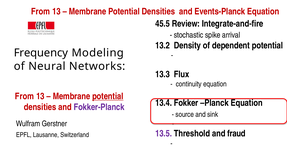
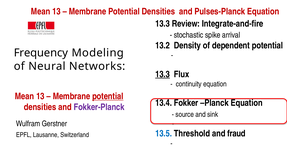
From: From -> Mean (41, 12)
Events-Planck: Events-Planck -> Pulses-Planck (220, 12)
45.5: 45.5 -> 13.3 (163, 24)
13.3 underline: none -> present (163, 74)
From: From -> Mean (24, 97)
13.5 colour: purple -> blue (164, 134)
